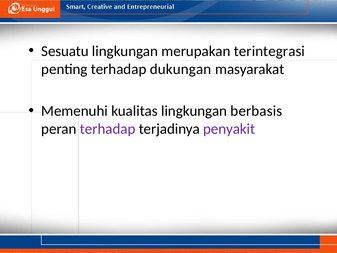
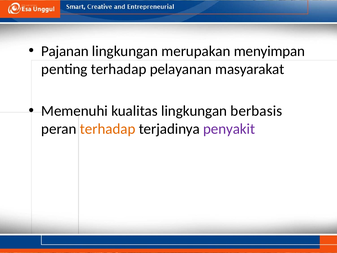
Sesuatu: Sesuatu -> Pajanan (65, 51)
terintegrasi: terintegrasi -> menyimpan (269, 51)
dukungan: dukungan -> pelayanan (181, 69)
terhadap colour: purple -> orange (108, 129)
